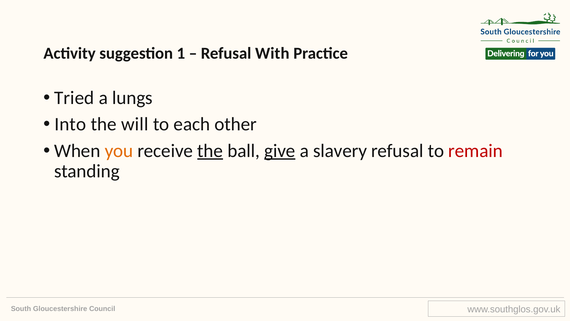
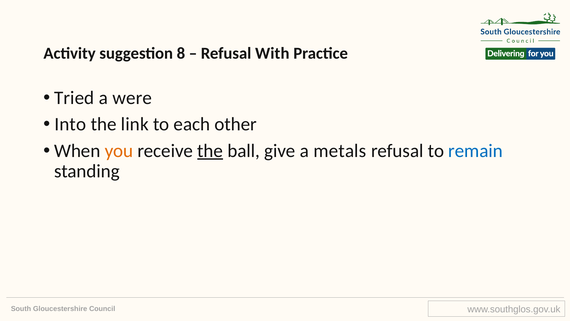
1: 1 -> 8 (181, 53)
lungs: lungs -> were (132, 98)
will: will -> link (135, 124)
give underline: present -> none (280, 151)
slavery: slavery -> metals (340, 151)
remain colour: red -> blue (476, 151)
